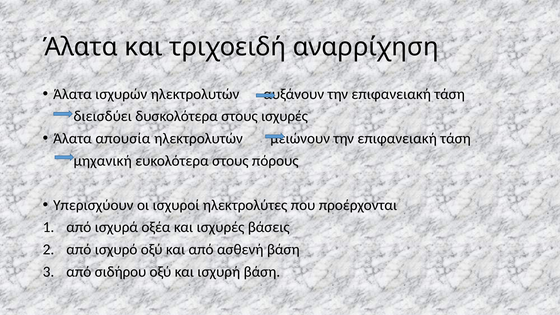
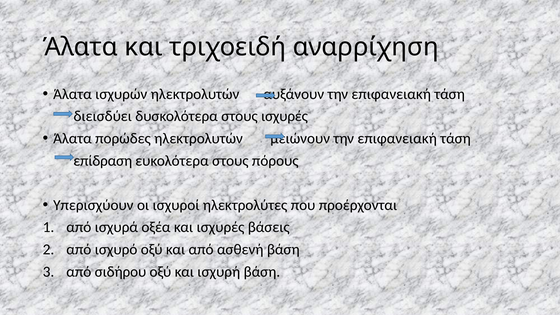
απουσία: απουσία -> πορώδες (123, 138)
μηχανική: μηχανική -> επίδραση (103, 161)
